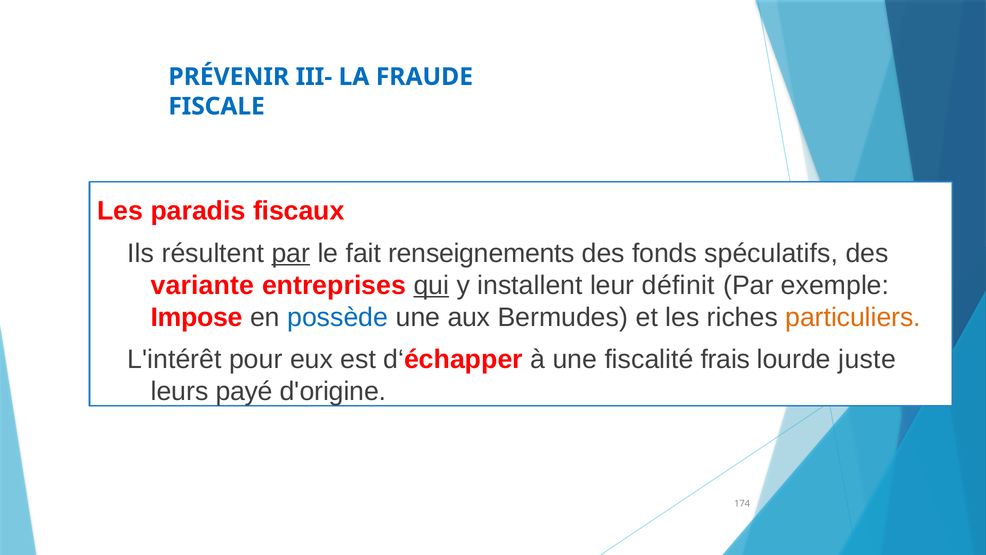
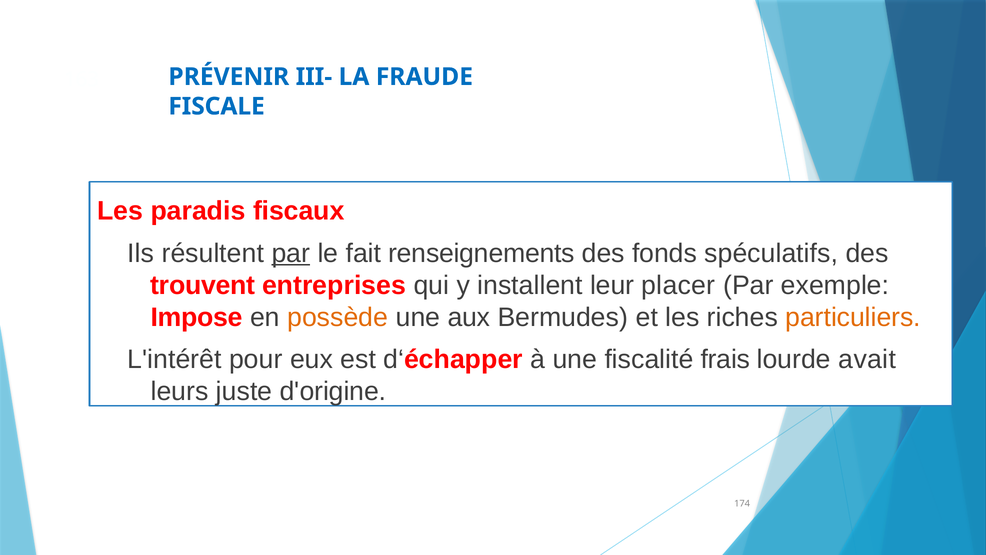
variante: variante -> trouvent (203, 285)
qui underline: present -> none (431, 285)
définit: définit -> placer (678, 285)
possède colour: blue -> orange (338, 317)
juste: juste -> avait (867, 359)
payé: payé -> juste (244, 391)
